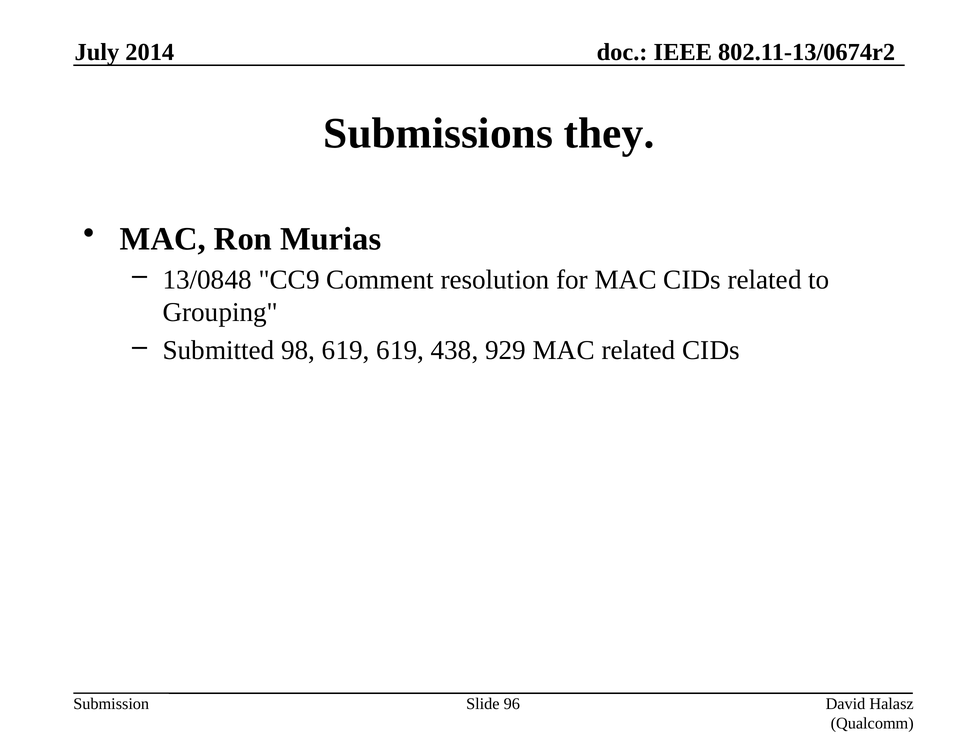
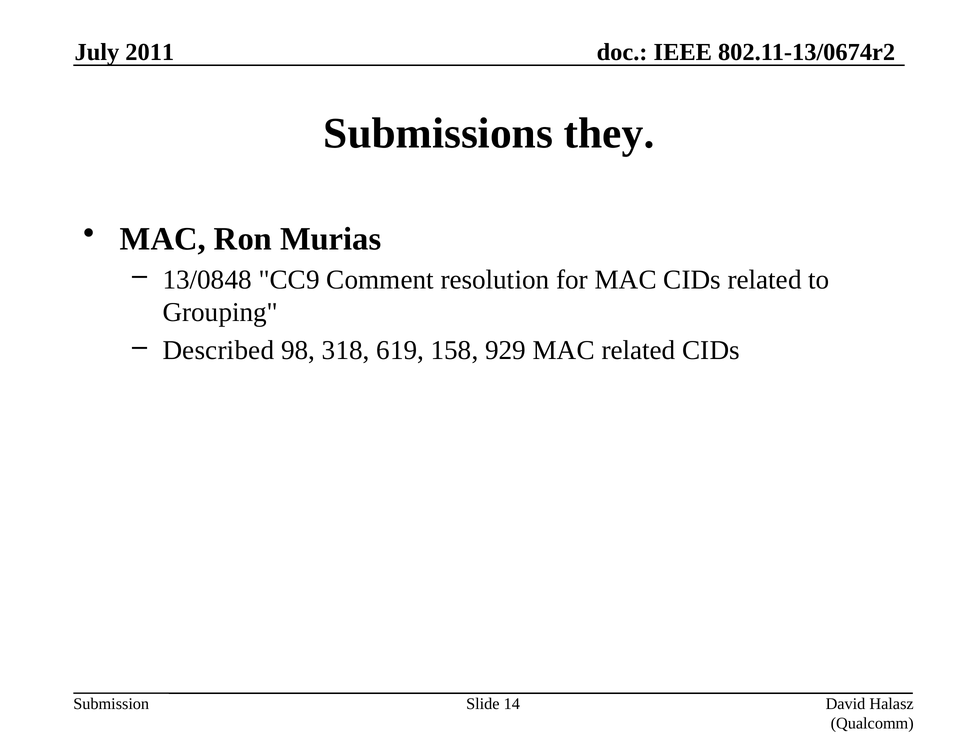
2014: 2014 -> 2011 (150, 52)
Submitted: Submitted -> Described (218, 350)
98 619: 619 -> 318 (346, 350)
438: 438 -> 158 (455, 350)
96: 96 -> 14 (512, 703)
